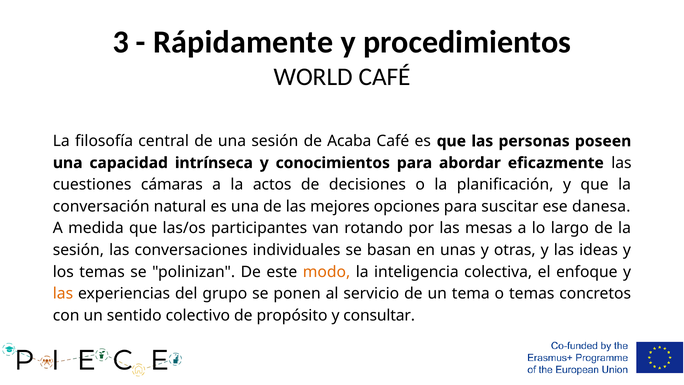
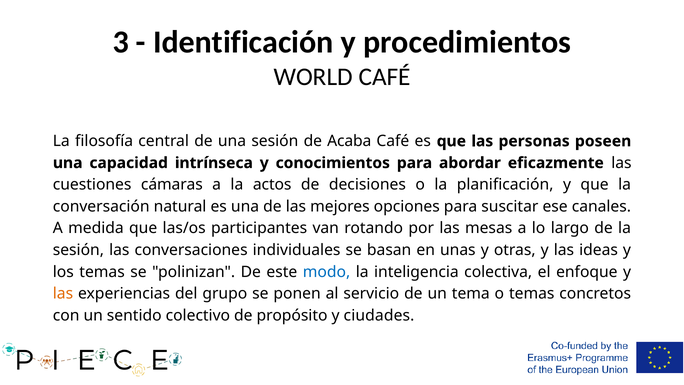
Rápidamente: Rápidamente -> Identificación (243, 42)
danesa: danesa -> canales (601, 206)
modo colour: orange -> blue (327, 272)
consultar: consultar -> ciudades (379, 315)
